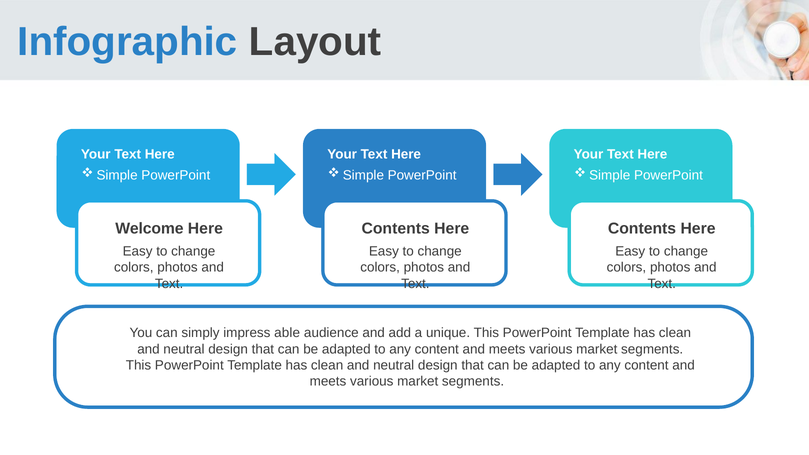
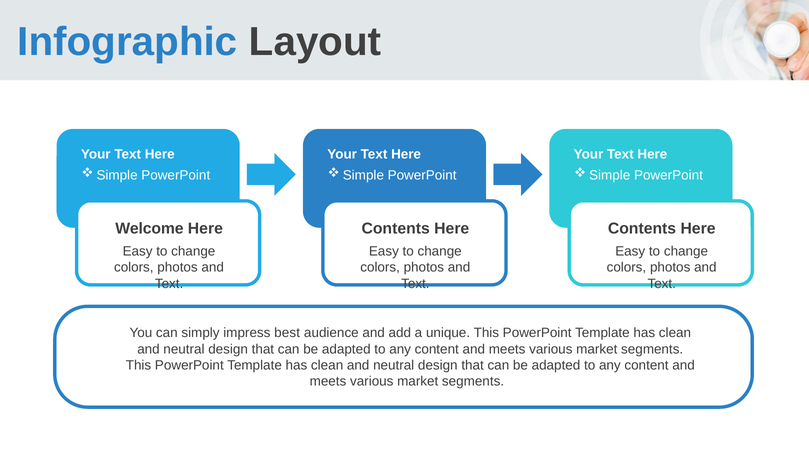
able: able -> best (287, 333)
